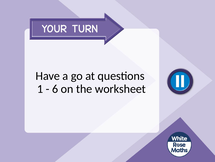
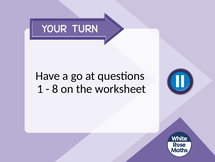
6: 6 -> 8 (55, 88)
